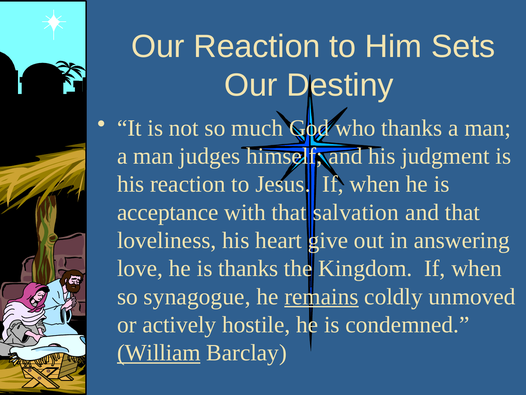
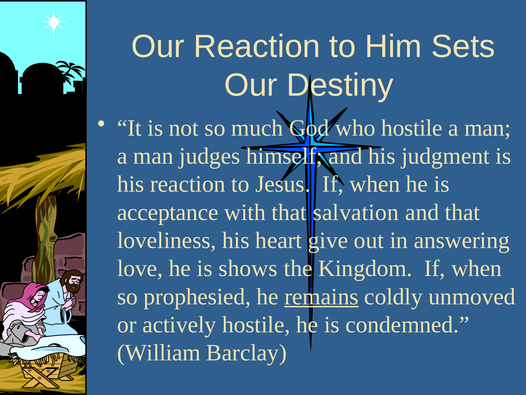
who thanks: thanks -> hostile (412, 128)
is thanks: thanks -> shows (248, 268)
synagogue: synagogue -> prophesied (197, 296)
William underline: present -> none (159, 352)
